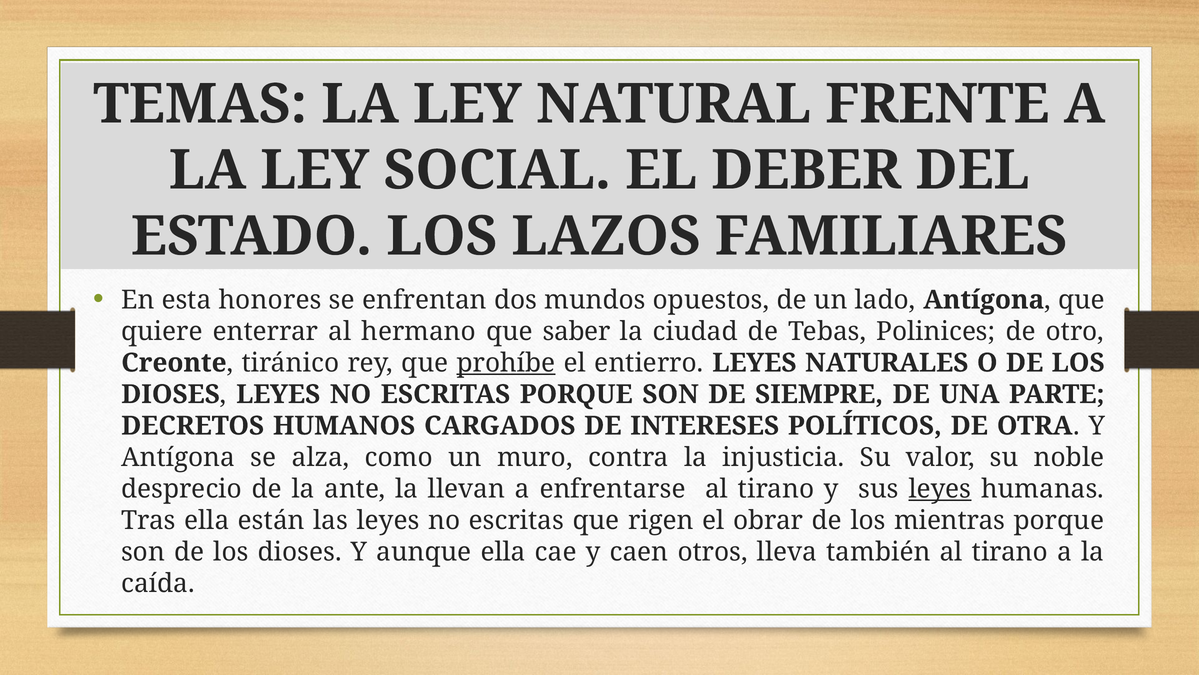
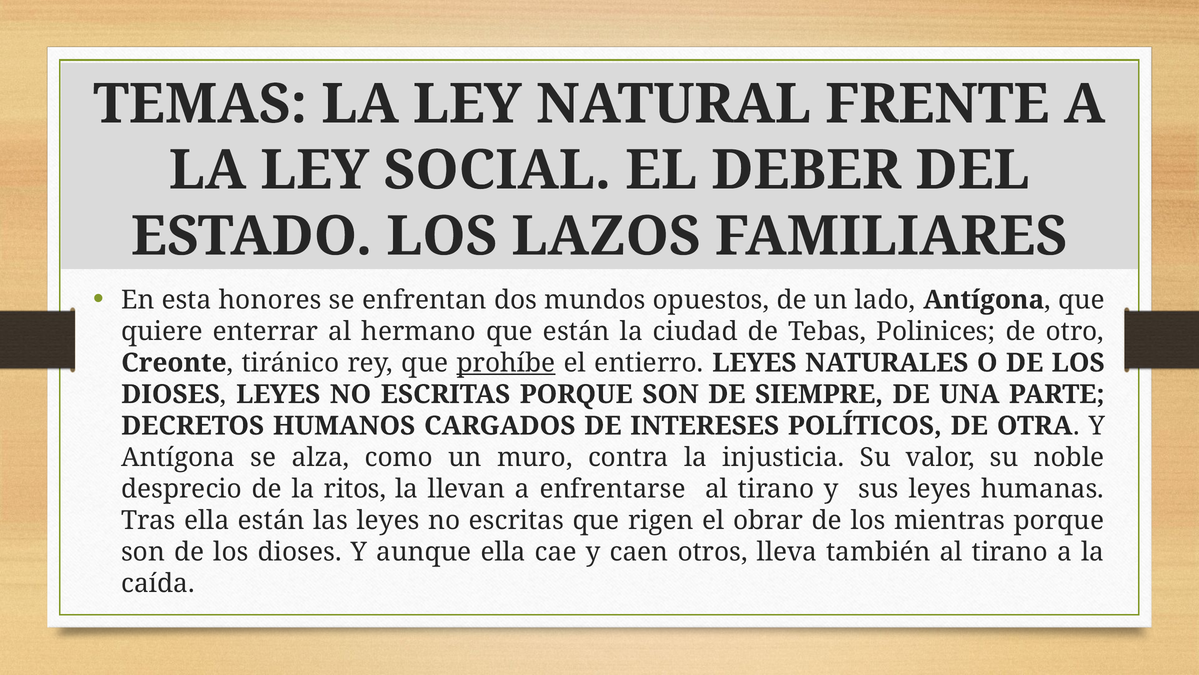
que saber: saber -> están (576, 331)
ante: ante -> ritos (355, 488)
leyes underline: present -> none (940, 488)
